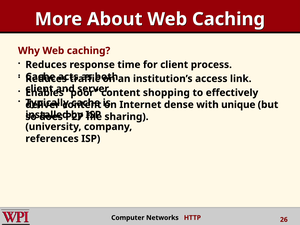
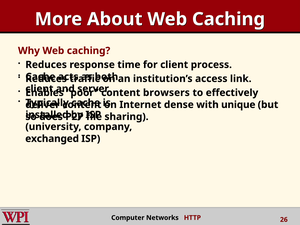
shopping: shopping -> browsers (166, 93)
references: references -> exchanged (52, 139)
